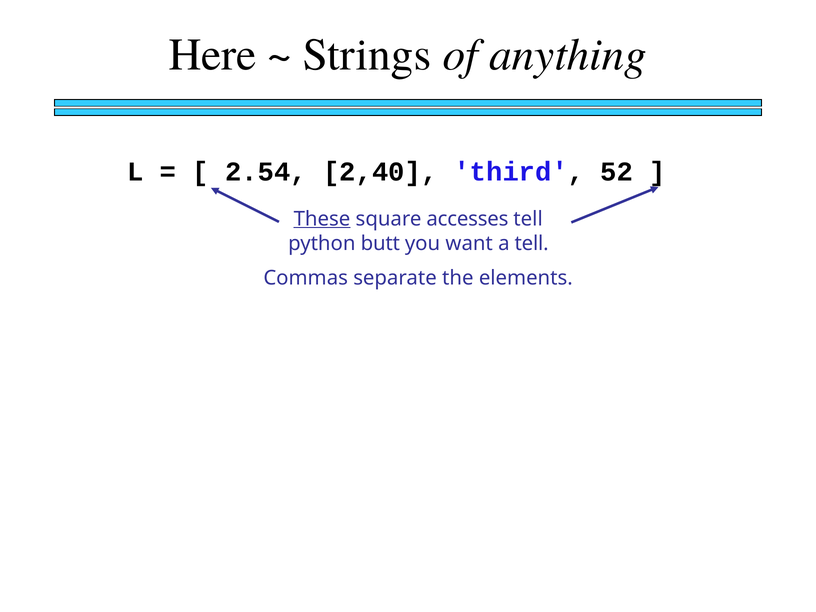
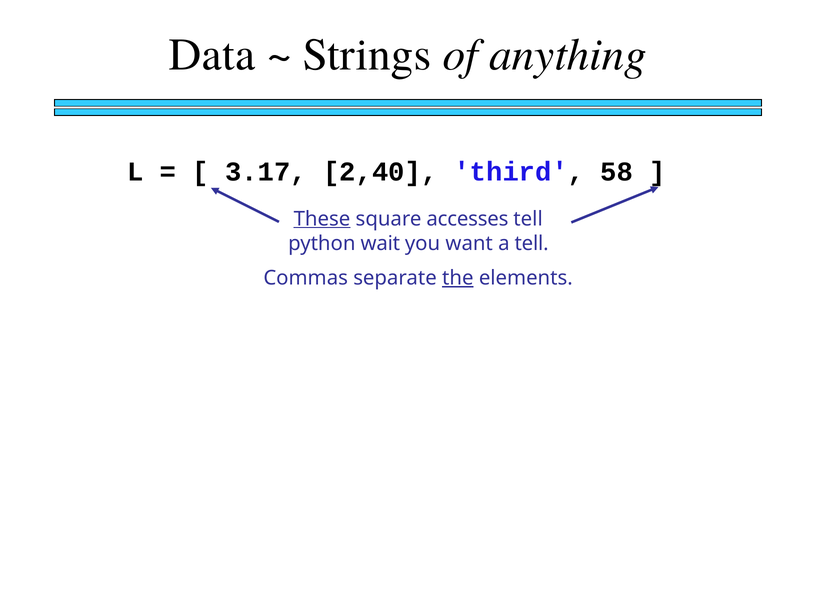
Here: Here -> Data (212, 55)
2.54: 2.54 -> 3.17 (266, 172)
52: 52 -> 58 (617, 172)
butt: butt -> wait (380, 243)
the underline: none -> present (458, 278)
